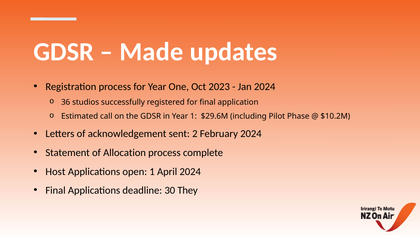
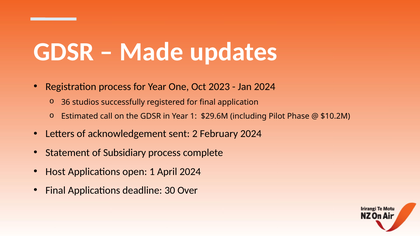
Allocation: Allocation -> Subsidiary (125, 153)
They: They -> Over (188, 191)
